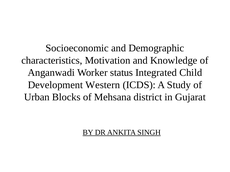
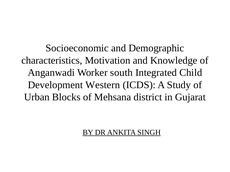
status: status -> south (121, 73)
